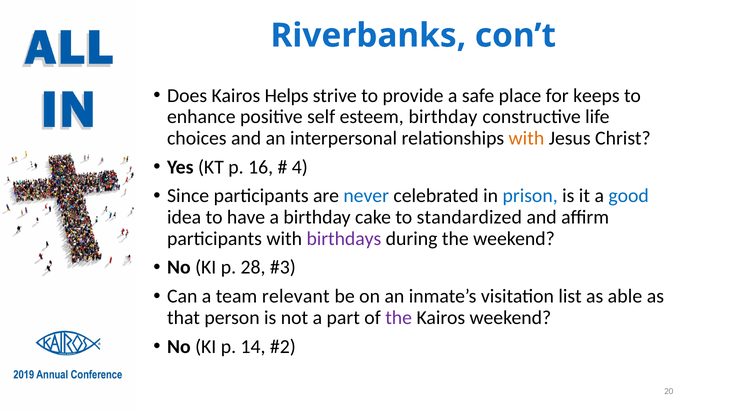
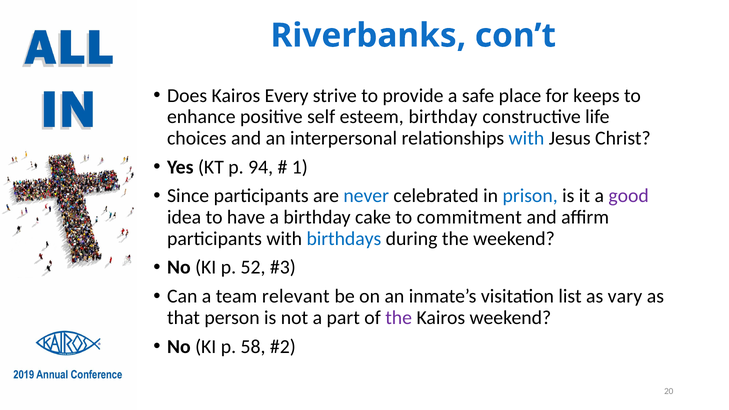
Helps: Helps -> Every (287, 96)
with colour: orange -> blue (526, 138)
16: 16 -> 94 (261, 167)
4: 4 -> 1 (300, 167)
good colour: blue -> purple (629, 196)
standardized: standardized -> commitment (469, 217)
birthdays colour: purple -> blue (344, 239)
28: 28 -> 52 (253, 267)
able: able -> vary (625, 296)
14: 14 -> 58 (253, 347)
